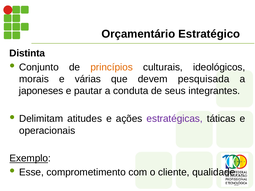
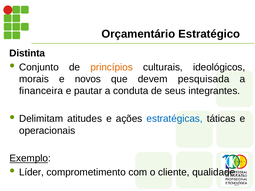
várias: várias -> novos (88, 79)
japoneses: japoneses -> financeira (41, 91)
estratégicas colour: purple -> blue (175, 119)
Esse: Esse -> Líder (32, 172)
